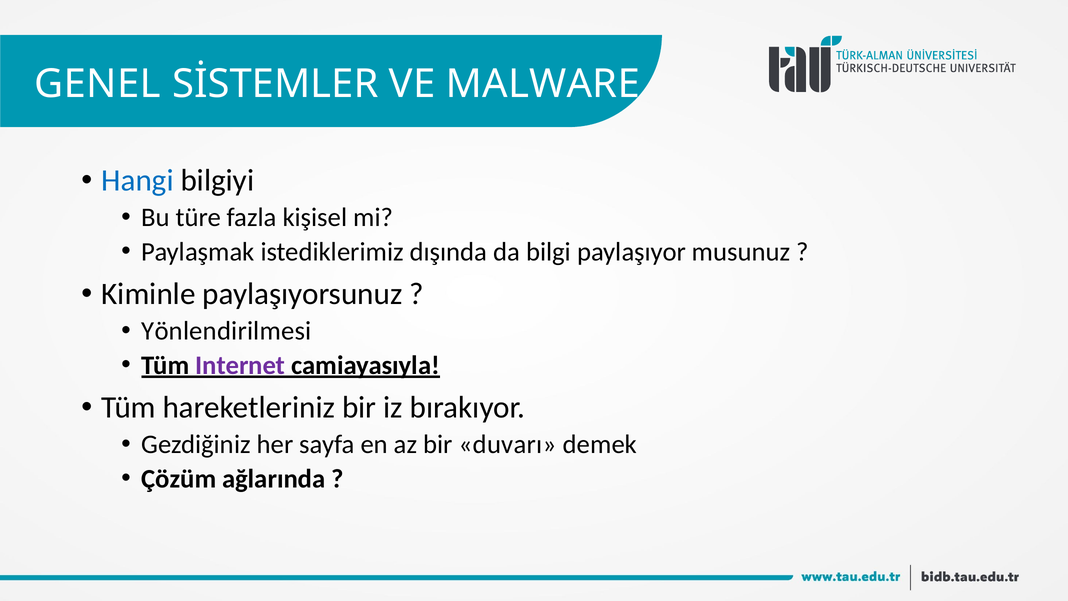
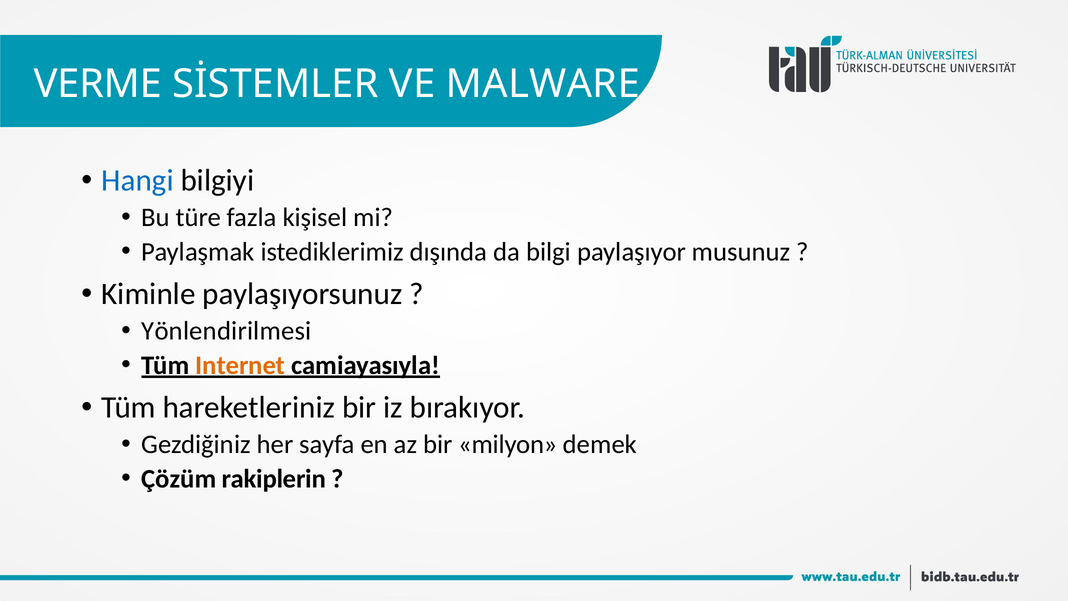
GENEL: GENEL -> VERME (98, 84)
Internet colour: purple -> orange (240, 365)
duvarı: duvarı -> milyon (508, 444)
ağlarında: ağlarında -> rakiplerin (274, 479)
